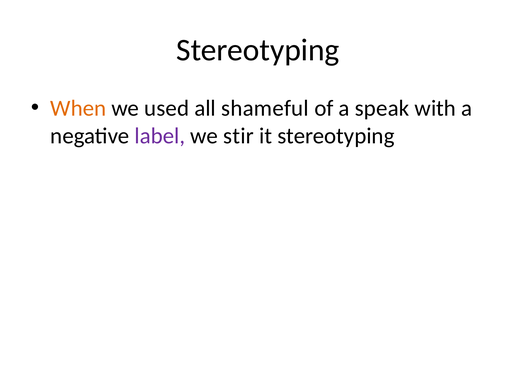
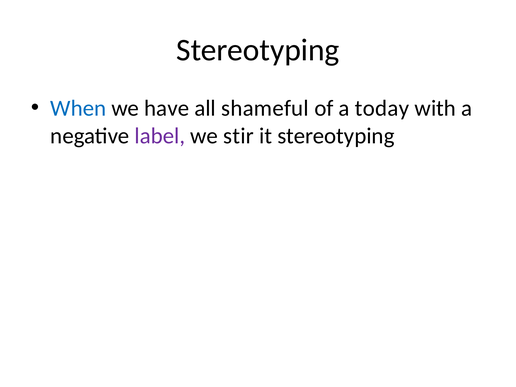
When colour: orange -> blue (78, 108)
used: used -> have (167, 108)
speak: speak -> today (382, 108)
